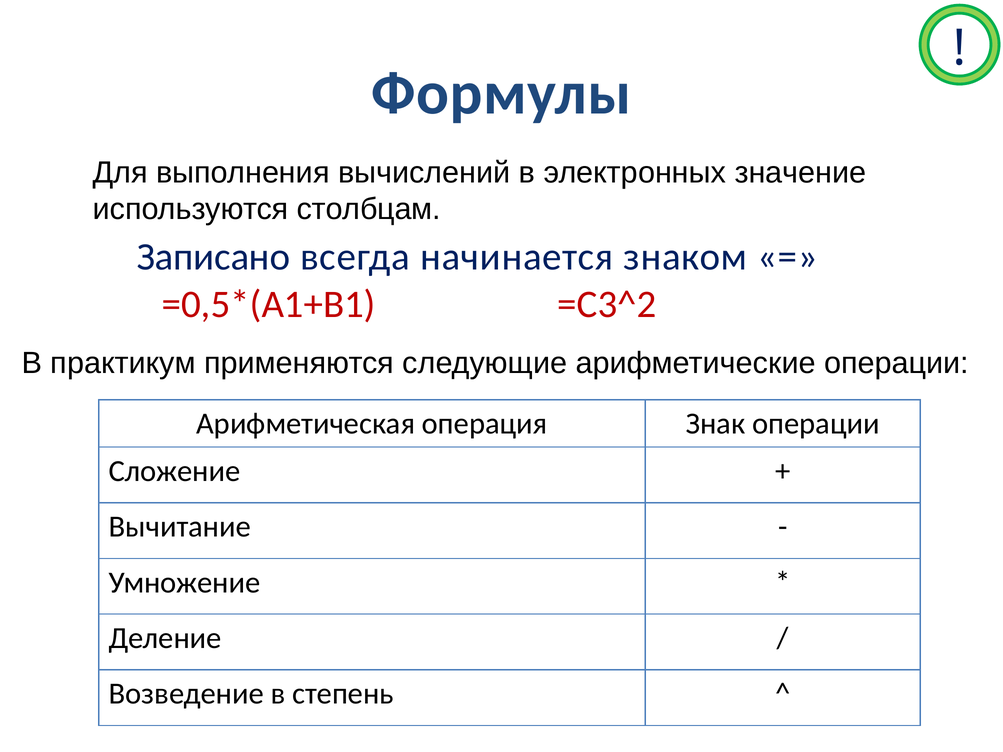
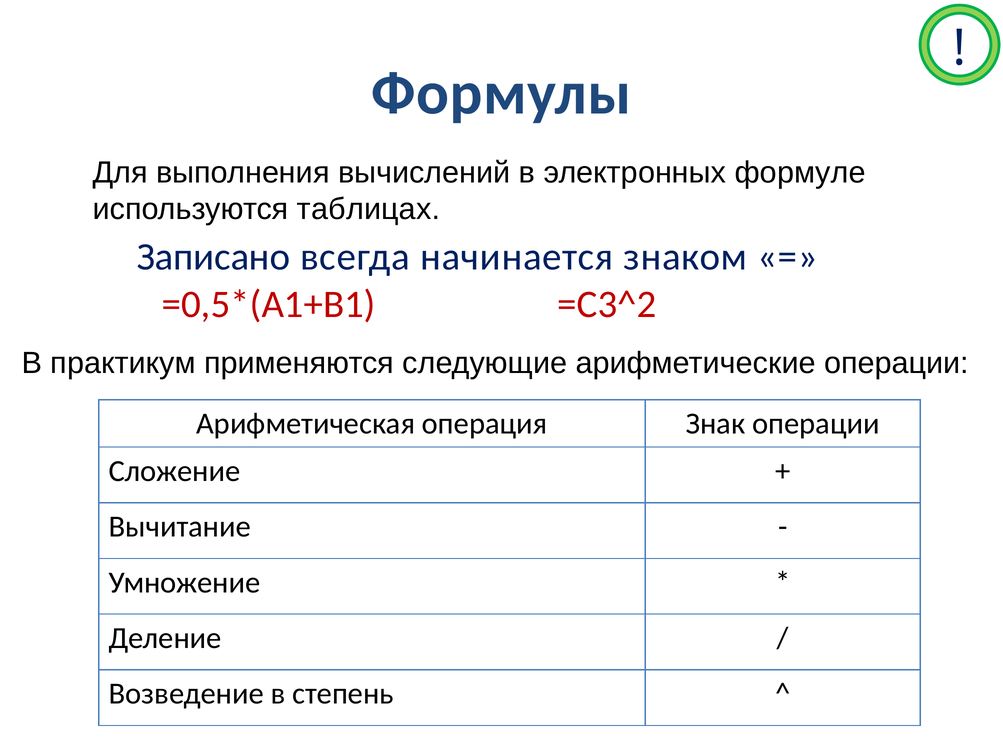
значение: значение -> формуле (800, 172)
столбцам: столбцам -> таблицах (369, 209)
